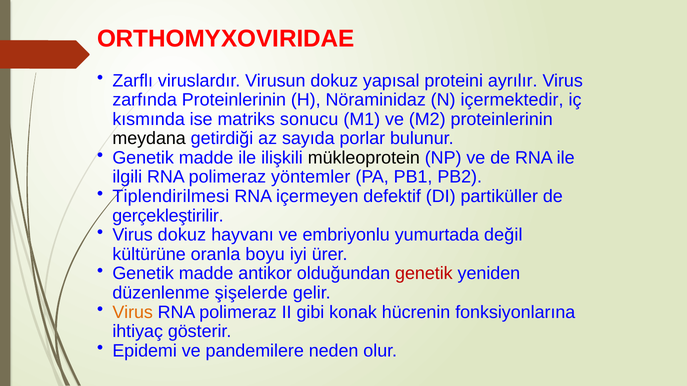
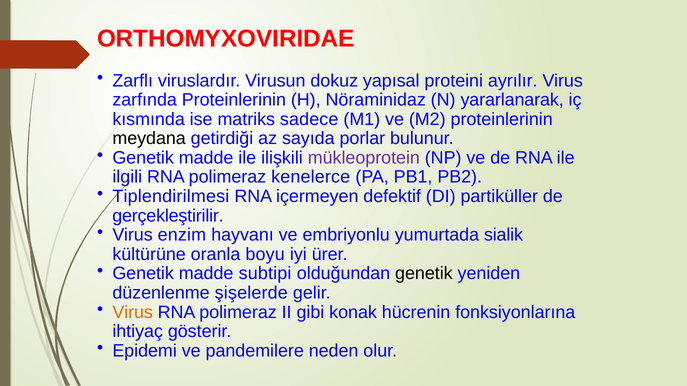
içermektedir: içermektedir -> yararlanarak (512, 100)
sonucu: sonucu -> sadece (309, 119)
mükleoprotein colour: black -> purple (364, 158)
yöntemler: yöntemler -> kenelerce (311, 177)
Virus dokuz: dokuz -> enzim (182, 235)
değil: değil -> sialik (504, 235)
antikor: antikor -> subtipi (265, 274)
genetik colour: red -> black (424, 274)
